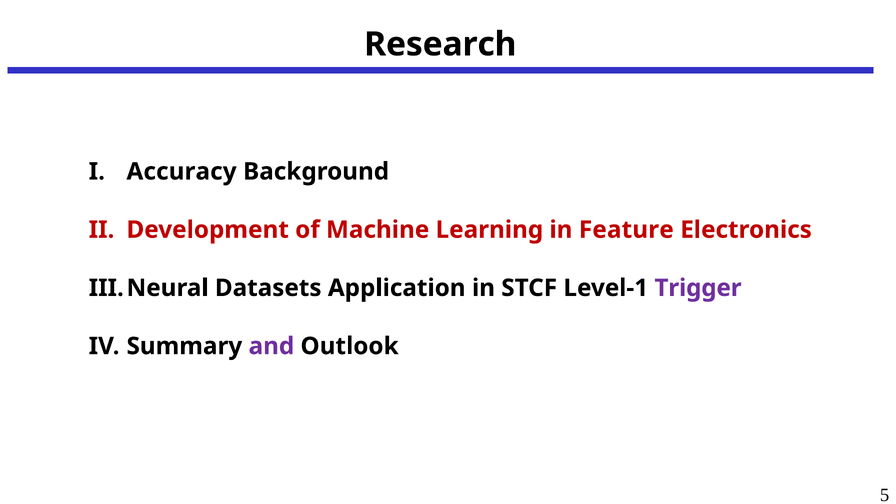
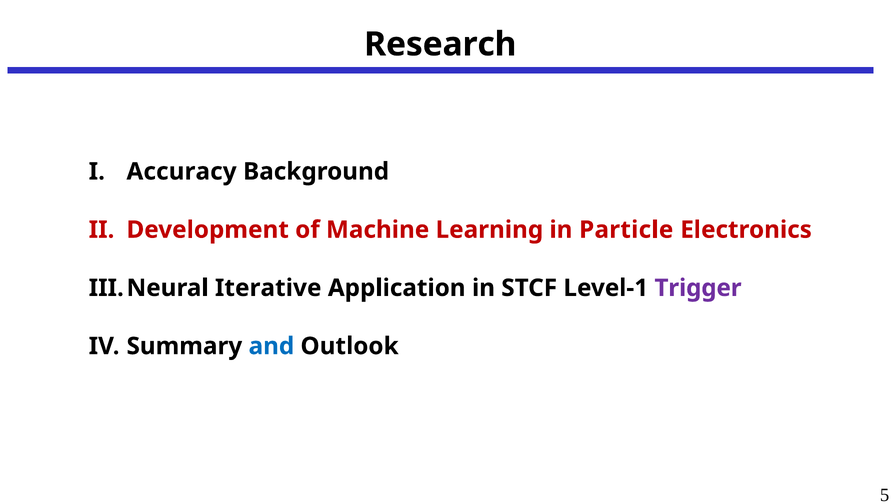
Feature: Feature -> Particle (626, 230)
Datasets: Datasets -> Iterative (268, 288)
and colour: purple -> blue (271, 346)
